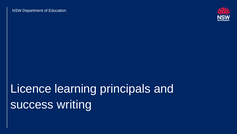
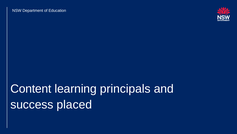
Licence: Licence -> Content (31, 88)
writing: writing -> placed (74, 104)
